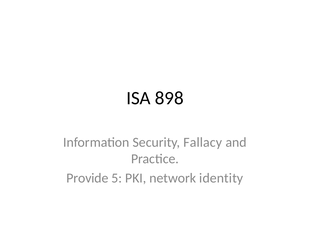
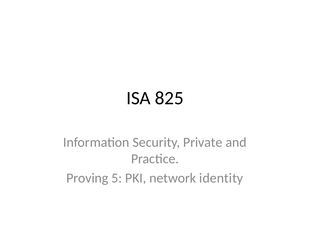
898: 898 -> 825 (169, 98)
Fallacy: Fallacy -> Private (203, 143)
Provide: Provide -> Proving (87, 178)
